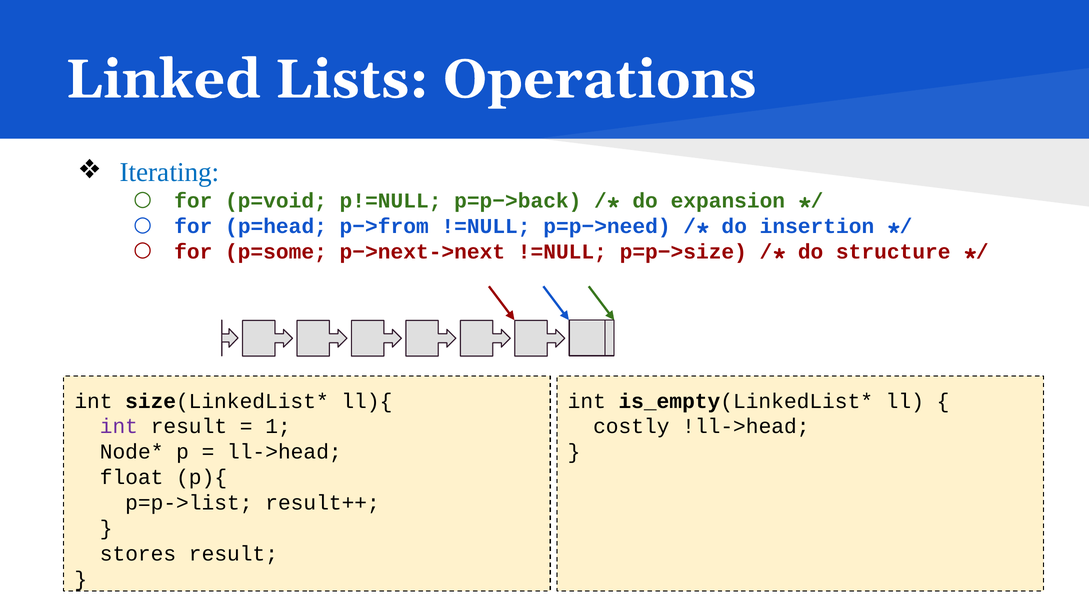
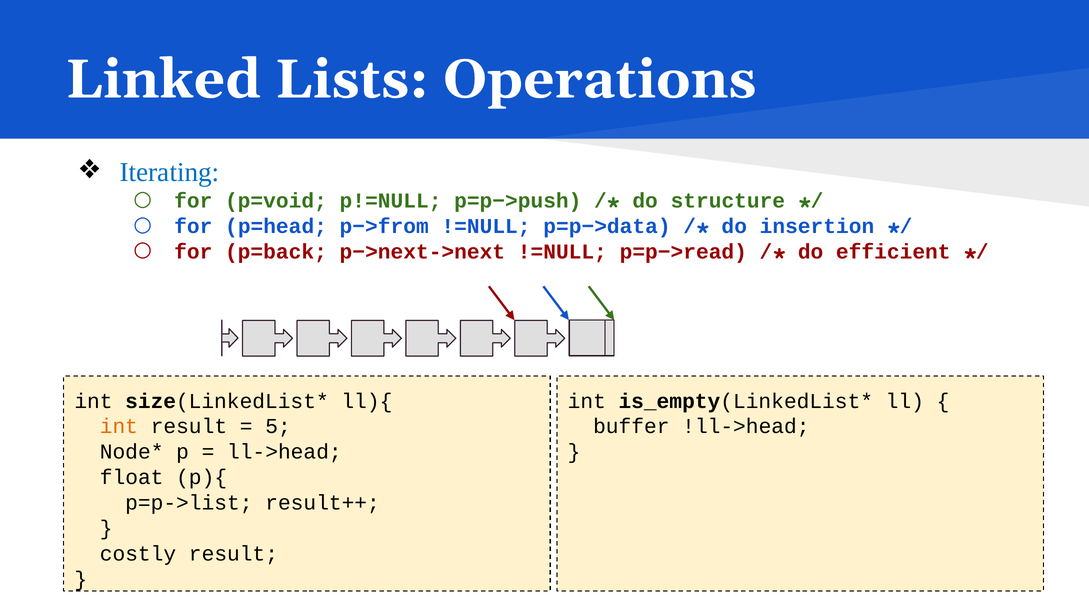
p=p−>back: p=p−>back -> p=p−>push (518, 201)
expansion: expansion -> structure (728, 201)
p=p−>need: p=p−>need -> p=p−>data (607, 226)
p=some: p=some -> p=back (276, 252)
p=p−>size: p=p−>size -> p=p−>read (683, 252)
structure: structure -> efficient (893, 252)
int colour: purple -> orange (119, 426)
1: 1 -> 5 (278, 426)
costly: costly -> buffer (631, 426)
stores: stores -> costly (138, 553)
